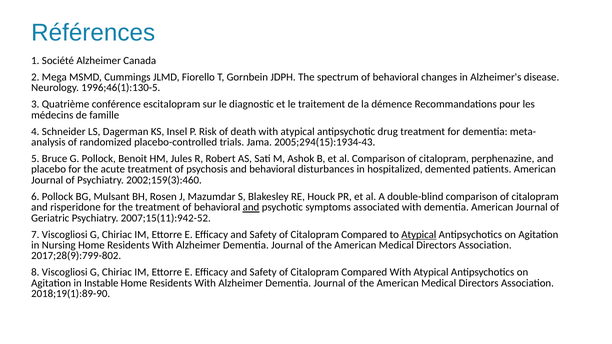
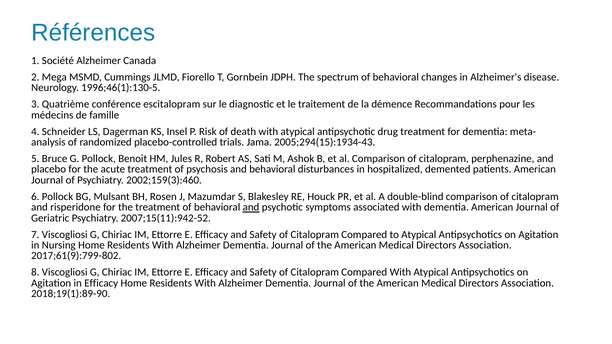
Atypical underline: present -> none (419, 235)
2017;28(9):799-802: 2017;28(9):799-802 -> 2017;61(9):799-802 (76, 256)
in Instable: Instable -> Efficacy (101, 283)
